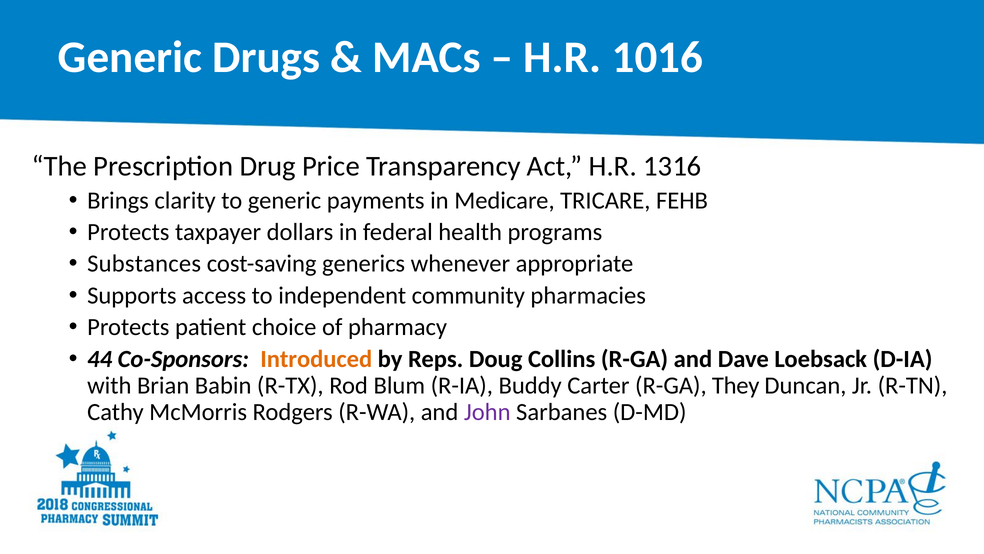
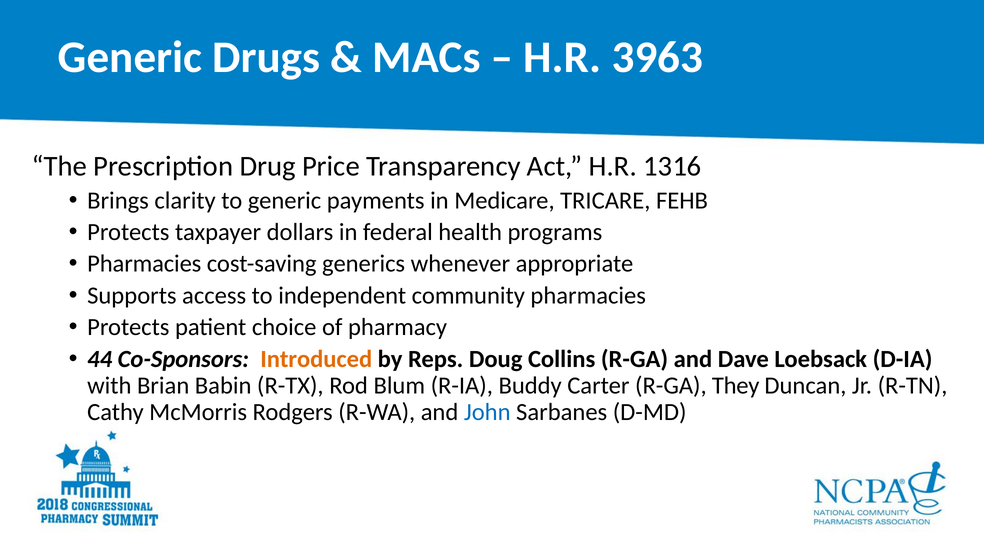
1016: 1016 -> 3963 (657, 57)
Substances: Substances -> Pharmacies (144, 264)
John colour: purple -> blue (487, 412)
